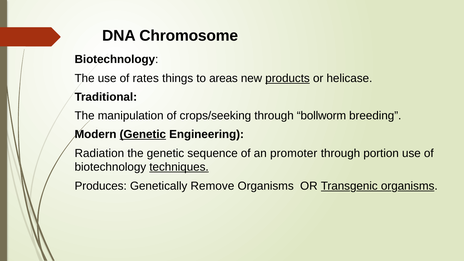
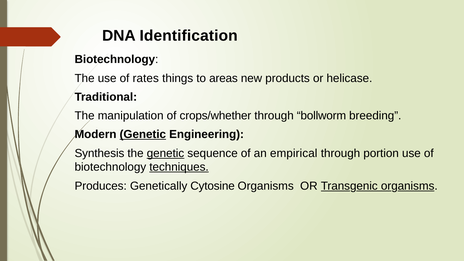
Chromosome: Chromosome -> Identification (189, 36)
products underline: present -> none (288, 78)
crops/seeking: crops/seeking -> crops/whether (215, 116)
Radiation: Radiation -> Synthesis (99, 153)
genetic underline: none -> present (165, 153)
promoter: promoter -> empirical (294, 153)
Remove: Remove -> Cytosine (213, 186)
